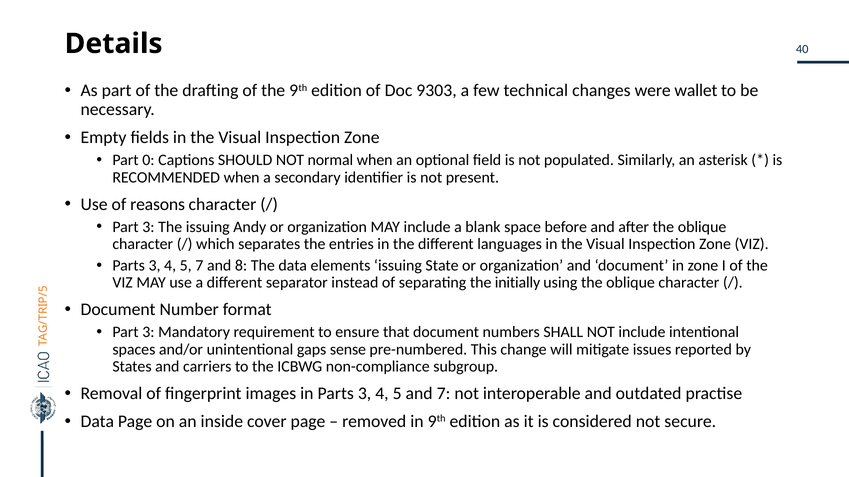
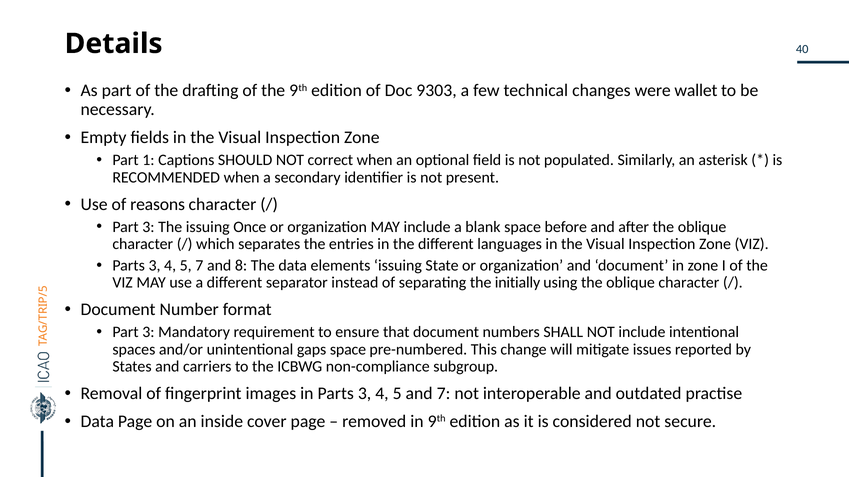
0: 0 -> 1 (148, 160)
normal: normal -> correct (330, 160)
Andy: Andy -> Once (250, 227)
gaps sense: sense -> space (348, 350)
